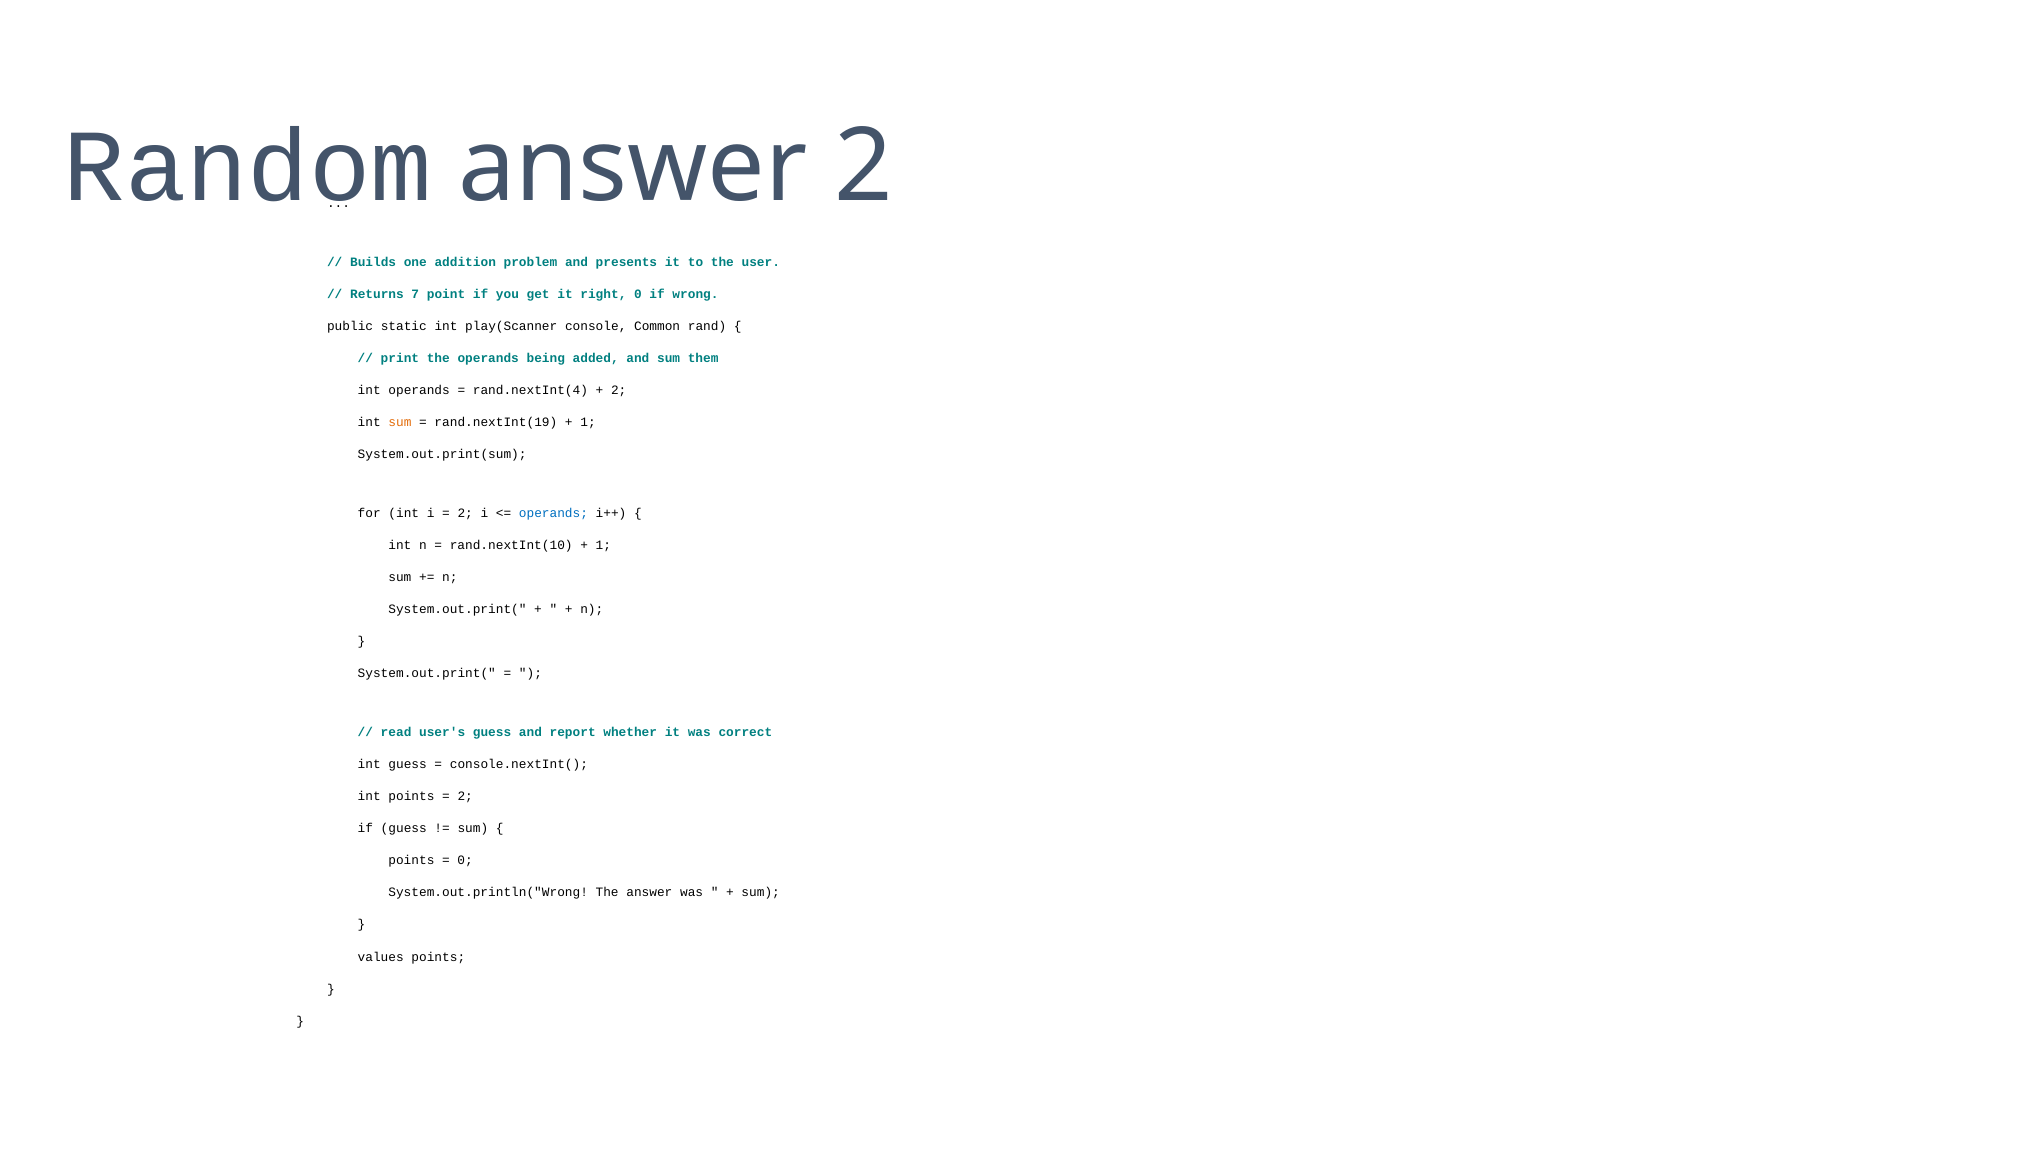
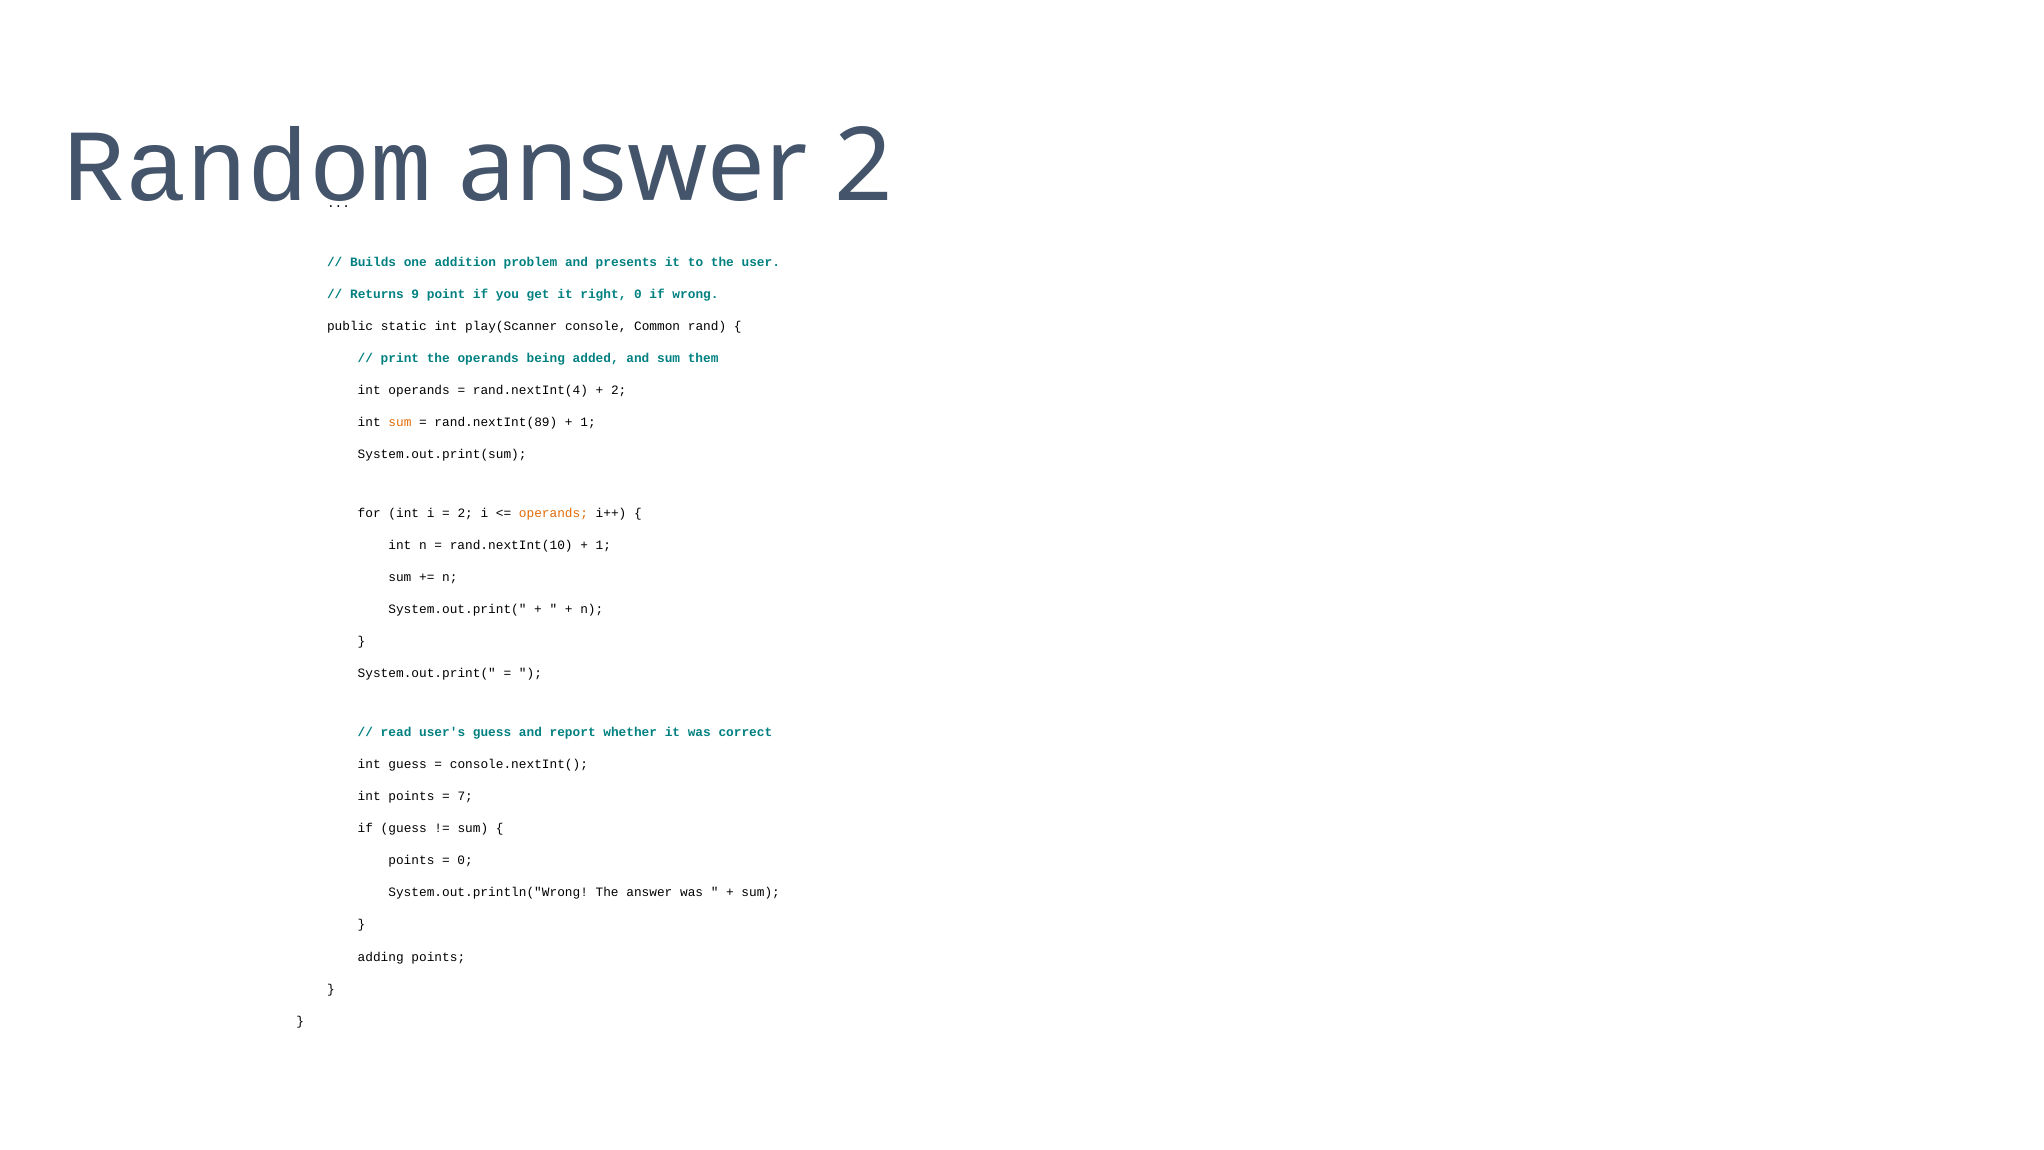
7: 7 -> 9 (415, 294)
rand.nextInt(19: rand.nextInt(19 -> rand.nextInt(89 (496, 423)
operands colour: blue -> orange (553, 513)
2: 2 -> 7 (465, 796)
values: values -> adding (381, 957)
